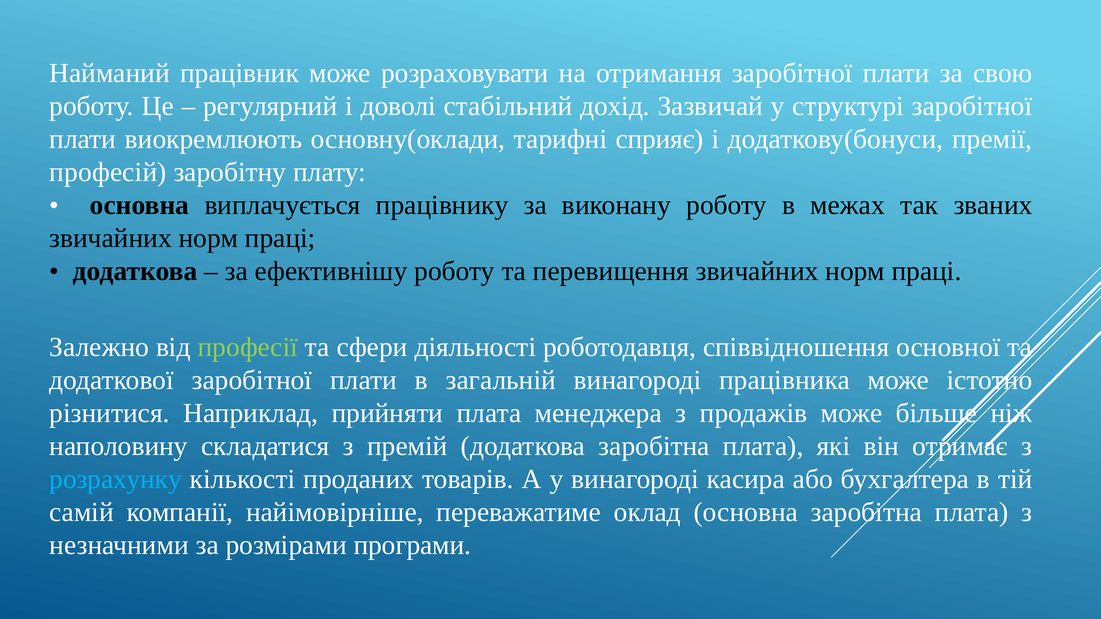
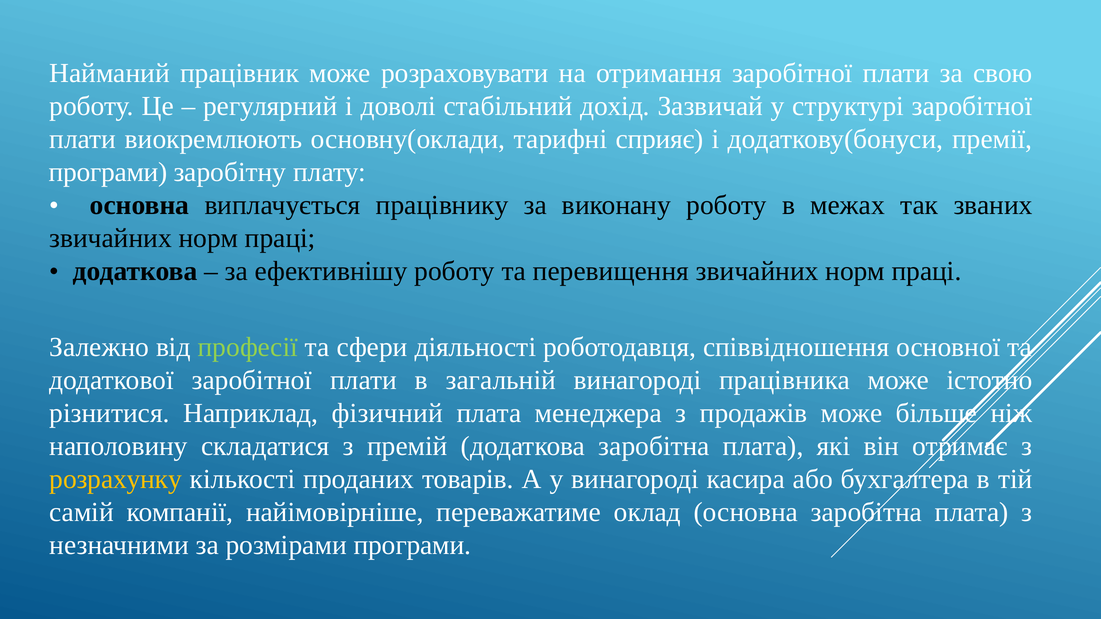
професій: професій -> програми (108, 172)
прийняти: прийняти -> фізичний (387, 413)
розрахунку colour: light blue -> yellow (116, 479)
